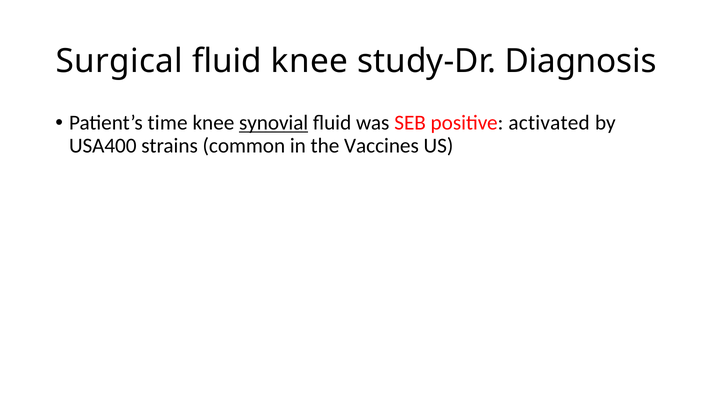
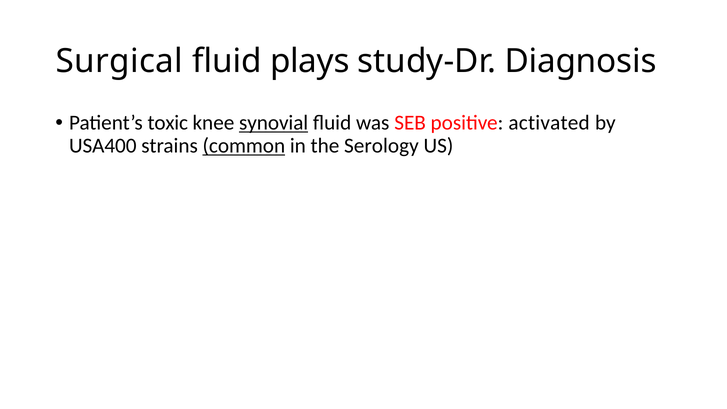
fluid knee: knee -> plays (310, 61)
time: time -> toxic (168, 123)
common underline: none -> present (244, 146)
Vaccines: Vaccines -> Serology (381, 146)
